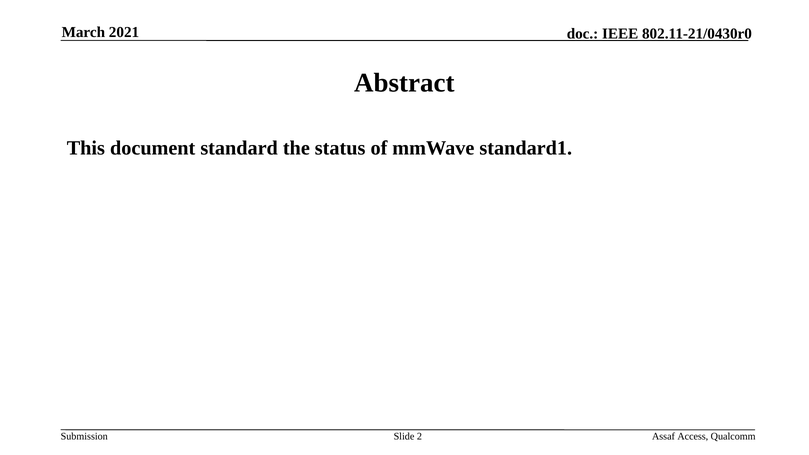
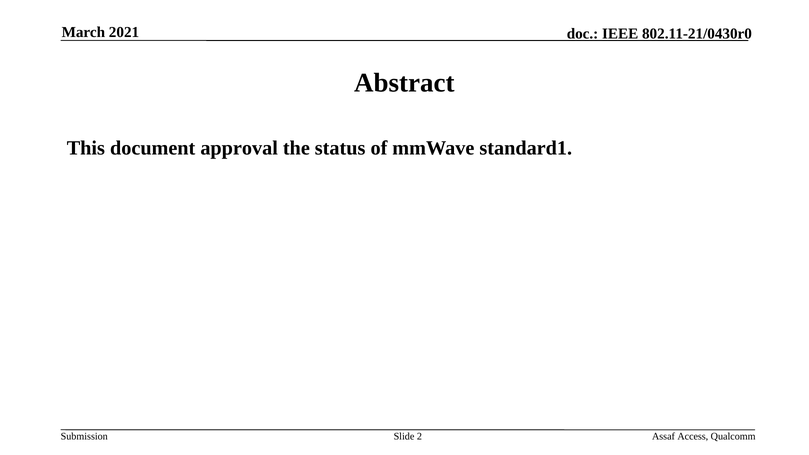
standard: standard -> approval (239, 148)
